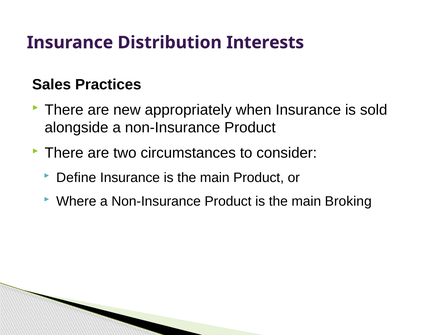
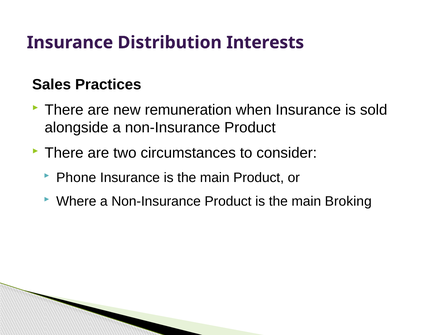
appropriately: appropriately -> remuneration (188, 110)
Define: Define -> Phone (76, 178)
